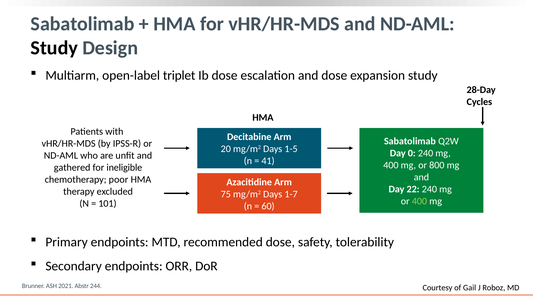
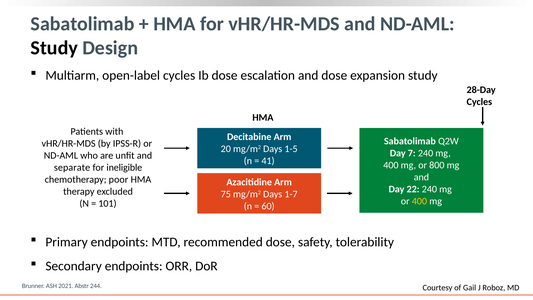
open-label triplet: triplet -> cycles (179, 75)
0: 0 -> 7 (412, 153)
gathered: gathered -> separate (72, 168)
400 colour: light green -> yellow (419, 201)
